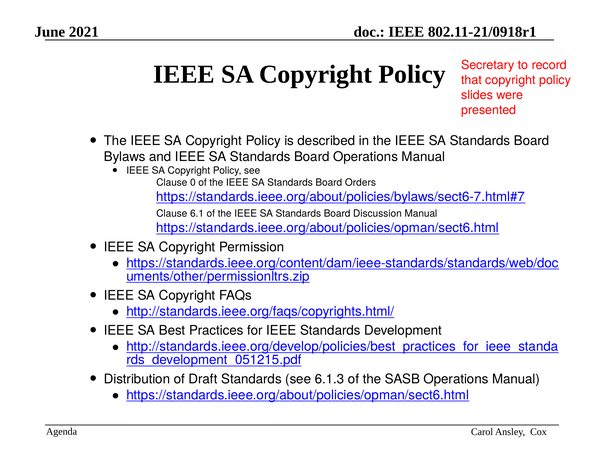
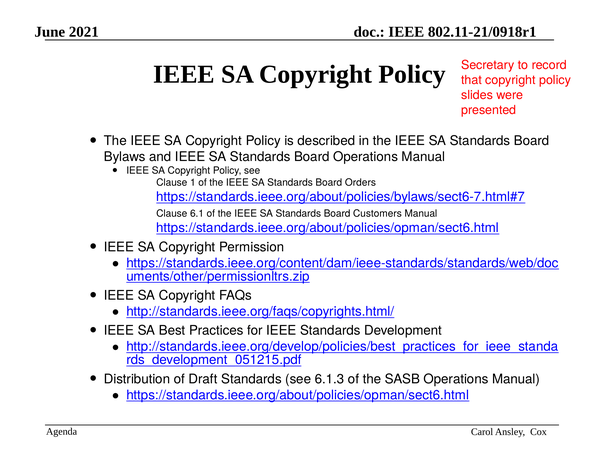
0: 0 -> 1 (193, 182)
Discussion: Discussion -> Customers (377, 213)
